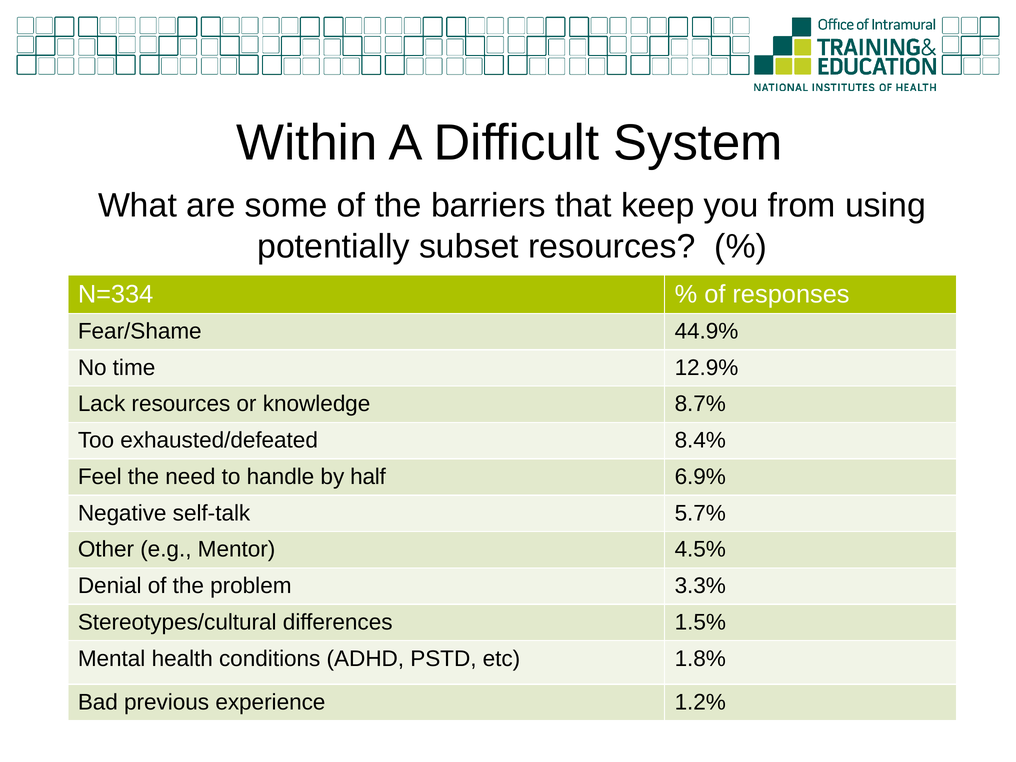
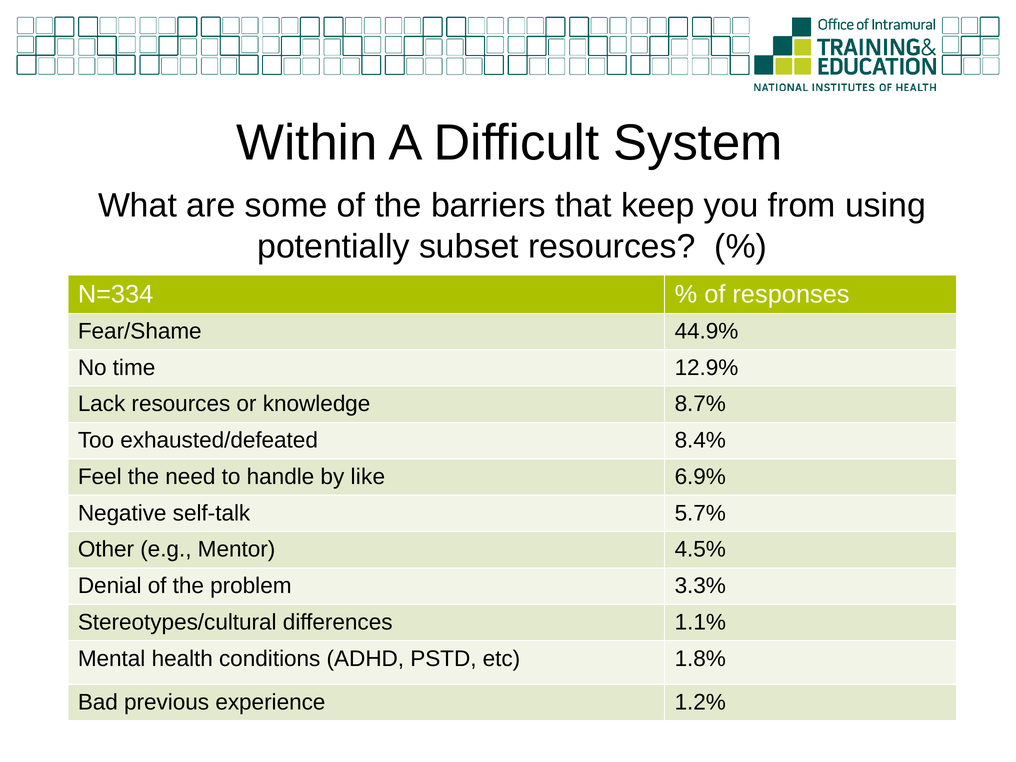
half: half -> like (368, 477)
1.5%: 1.5% -> 1.1% (700, 622)
